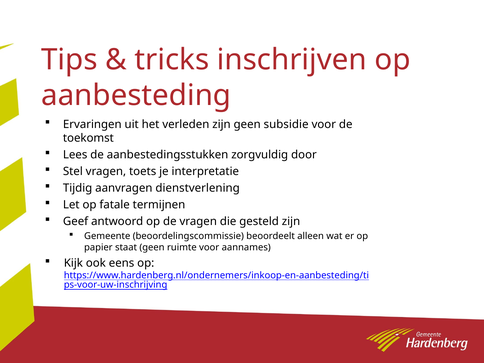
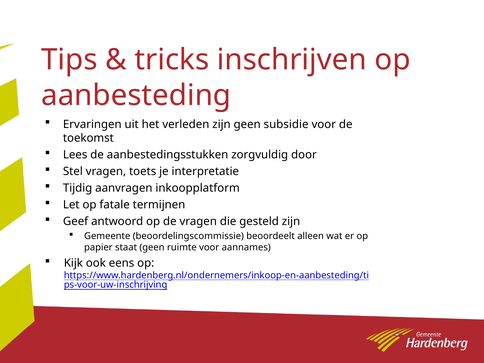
dienstverlening: dienstverlening -> inkoopplatform (198, 188)
